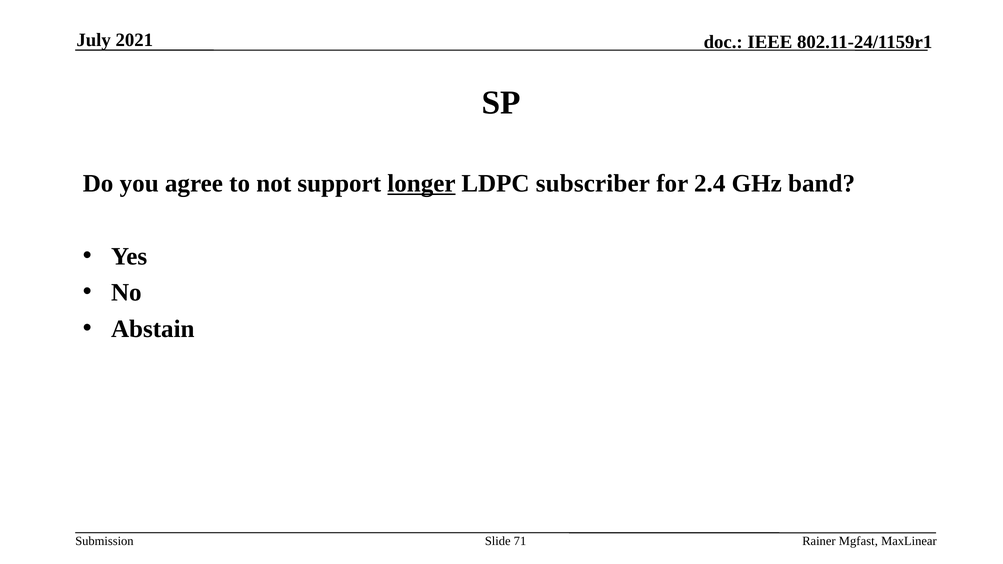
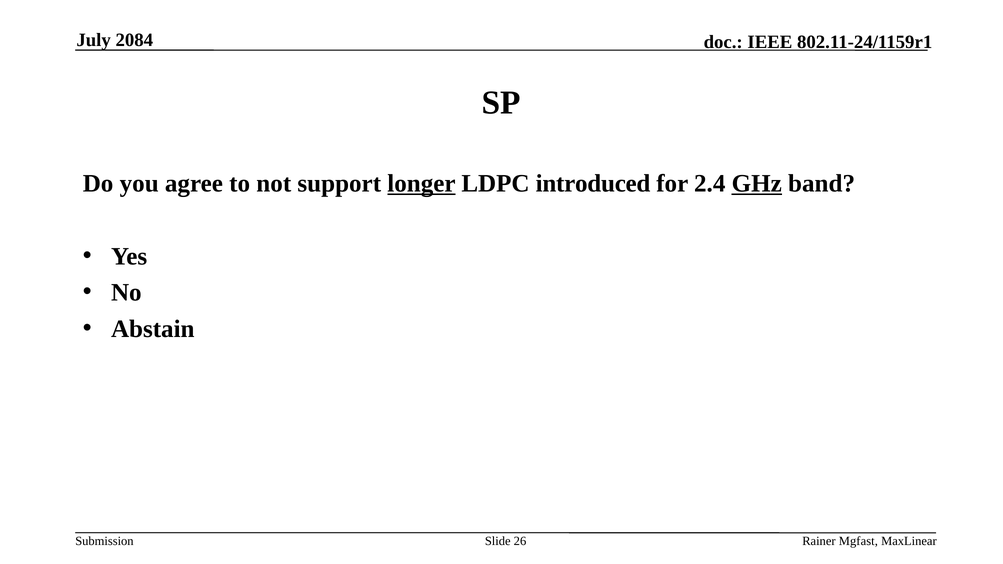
2021: 2021 -> 2084 (134, 40)
subscriber: subscriber -> introduced (593, 184)
GHz underline: none -> present (757, 184)
71: 71 -> 26 (520, 541)
